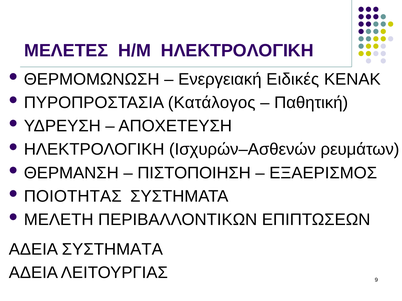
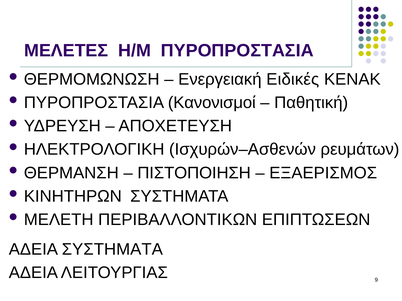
Η/Μ ΗΛΕΚΤΡΟΛΟΓΙΚΗ: ΗΛΕΚΤΡΟΛΟΓΙΚΗ -> ΠΥΡΟΠΡΟΣΤΑΣΙΑ (237, 51)
Κατάλογος: Κατάλογος -> Κανονισμοί (212, 103)
ΠΟΙΟΤΗΤΑΣ: ΠΟΙΟΤΗΤΑΣ -> ΚΙΝΗΤΗΡΩΝ (73, 197)
